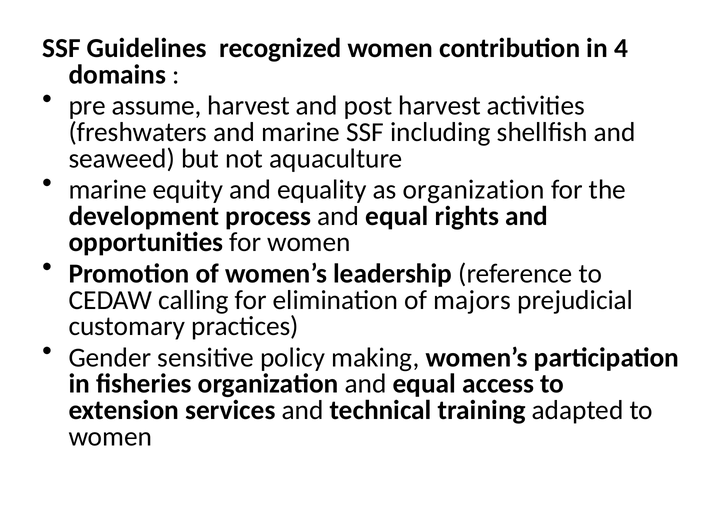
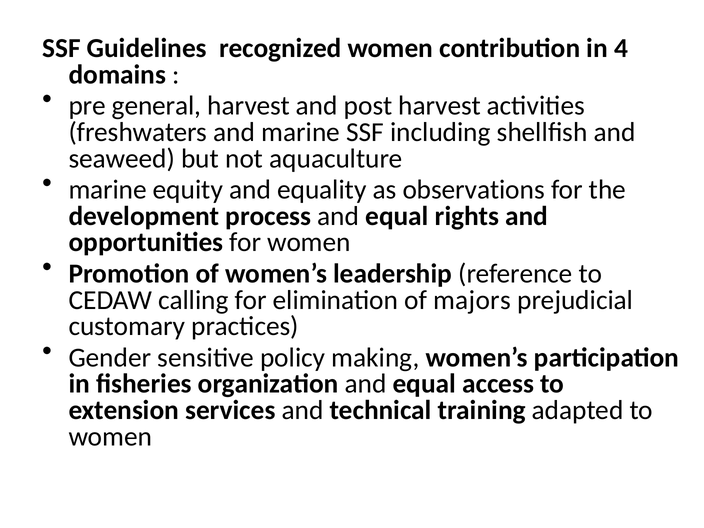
assume: assume -> general (157, 106)
as organization: organization -> observations (474, 190)
